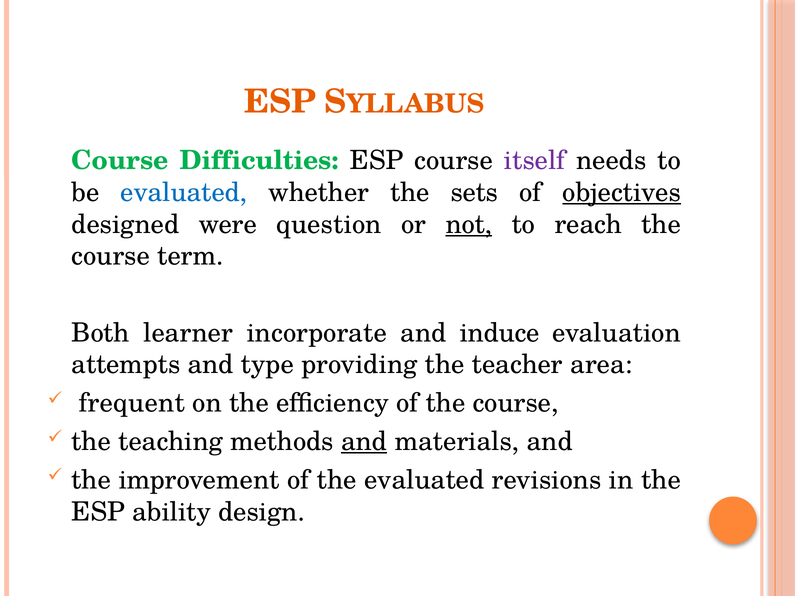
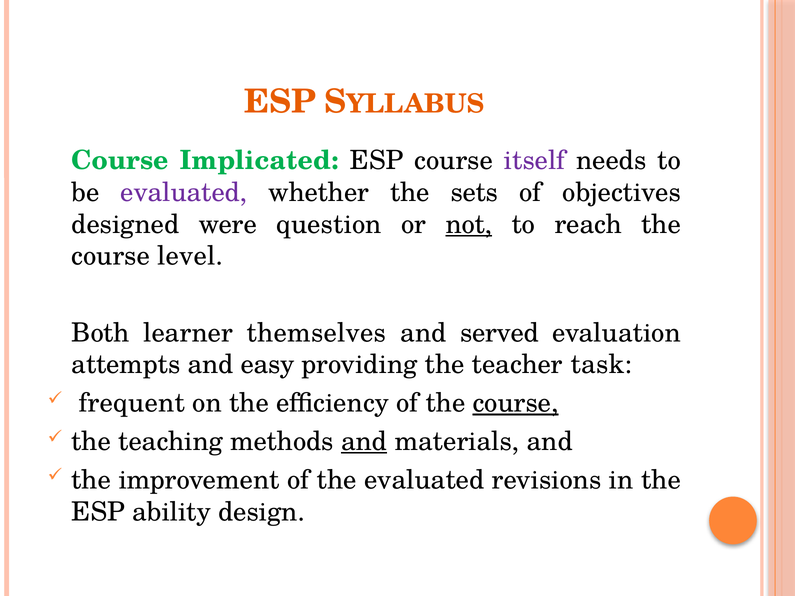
Difficulties: Difficulties -> Implicated (259, 161)
evaluated colour: blue -> purple (184, 193)
objectives underline: present -> none (622, 193)
term: term -> level (190, 256)
incorporate: incorporate -> themselves (317, 333)
induce: induce -> served (500, 333)
type: type -> easy (268, 365)
area: area -> task (601, 365)
course underline: none -> present (516, 403)
